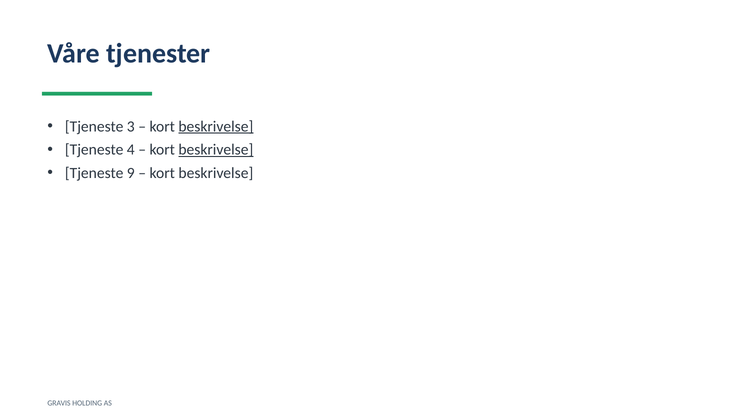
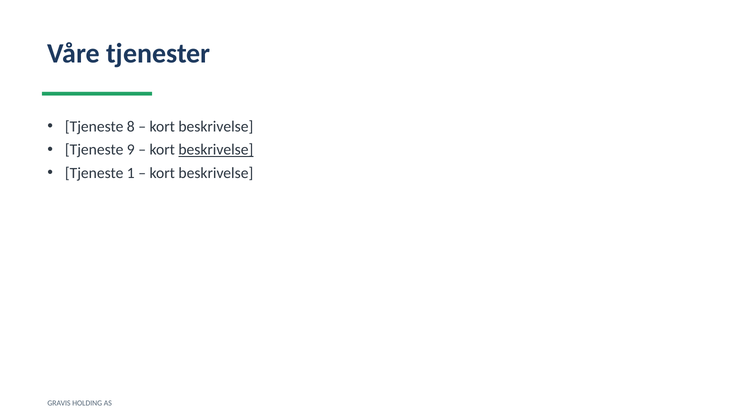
3: 3 -> 8 (131, 126)
beskrivelse underline: present -> none (216, 126)
4: 4 -> 9 (131, 150)
9: 9 -> 1 (131, 173)
